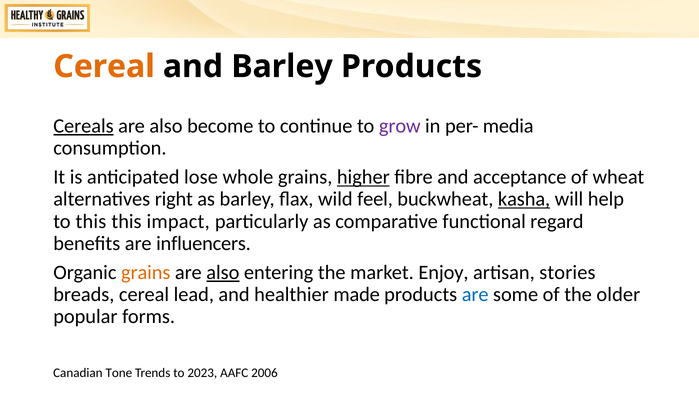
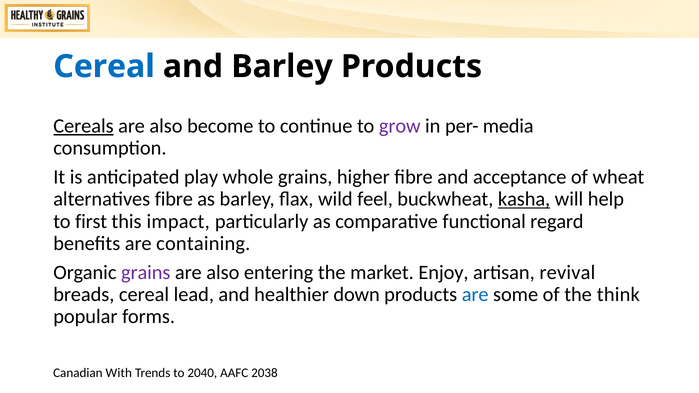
Cereal colour: orange -> blue (104, 67)
lose: lose -> play (201, 177)
higher underline: present -> none (363, 177)
alternatives right: right -> fibre (174, 199)
to this: this -> first (91, 221)
influencers: influencers -> containing (203, 243)
grains colour: orange -> purple (146, 273)
also underline: present -> none (223, 273)
stories: stories -> revival (567, 273)
made: made -> down (357, 295)
older: older -> think (618, 295)
Tone: Tone -> With (119, 373)
2023: 2023 -> 2040 (202, 373)
2006: 2006 -> 2038 (264, 373)
